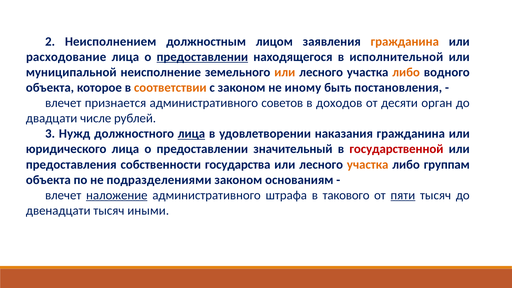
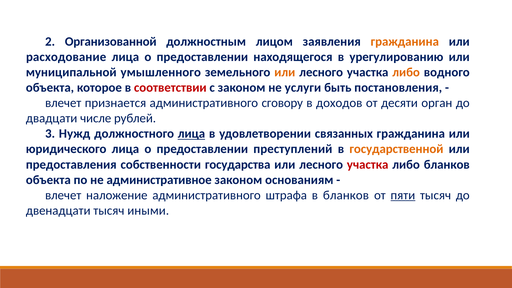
Неисполнением: Неисполнением -> Организованной (111, 42)
предоставлении underline: present -> none (202, 57)
исполнительной: исполнительной -> урегулированию (396, 57)
неисполнение: неисполнение -> умышленного (161, 72)
соответствии colour: orange -> red (170, 88)
иному: иному -> услуги (303, 88)
советов: советов -> сговору (282, 103)
наказания: наказания -> связанных (344, 134)
значительный: значительный -> преступлений (293, 149)
государственной colour: red -> orange (396, 149)
участка colour: orange -> red (368, 164)
либо группам: группам -> бланков (447, 164)
подразделениями: подразделениями -> административное (159, 180)
наложение underline: present -> none (117, 195)
в такового: такового -> бланков (346, 195)
